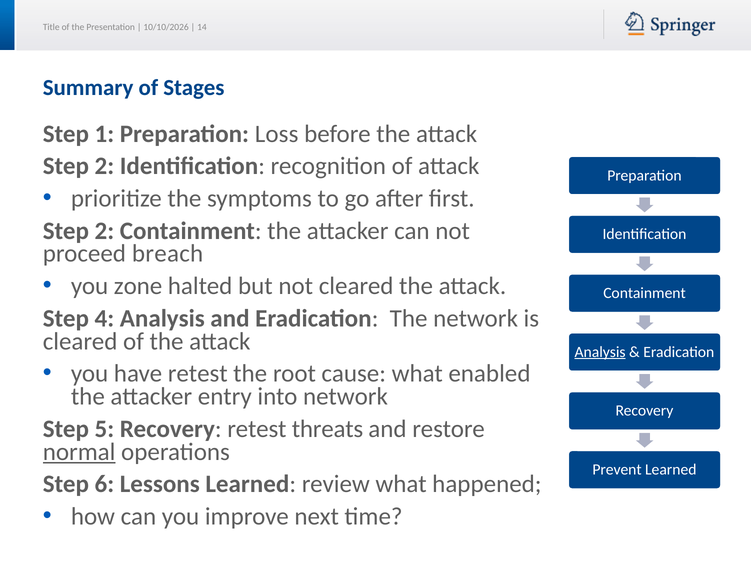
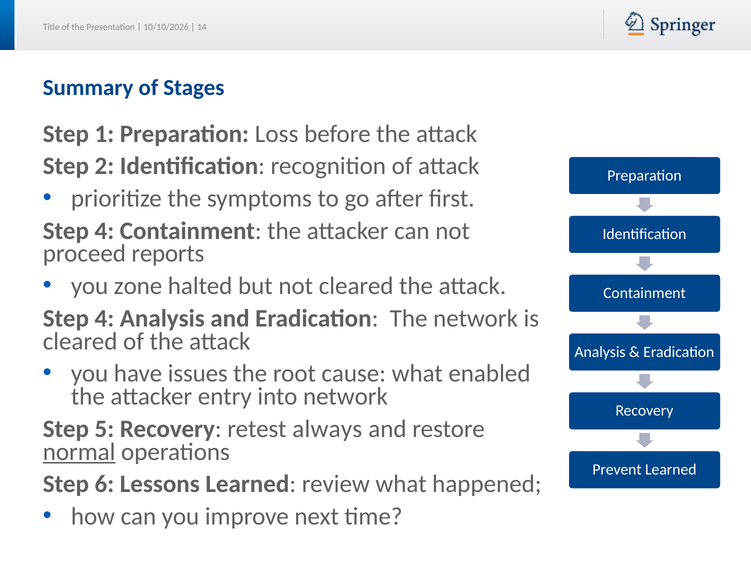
2: 2 -> 4 (104, 231)
breach: breach -> reports (168, 254)
Analysis underline: present -> none (600, 352)
have retest: retest -> issues (198, 374)
threats: threats -> always (327, 429)
